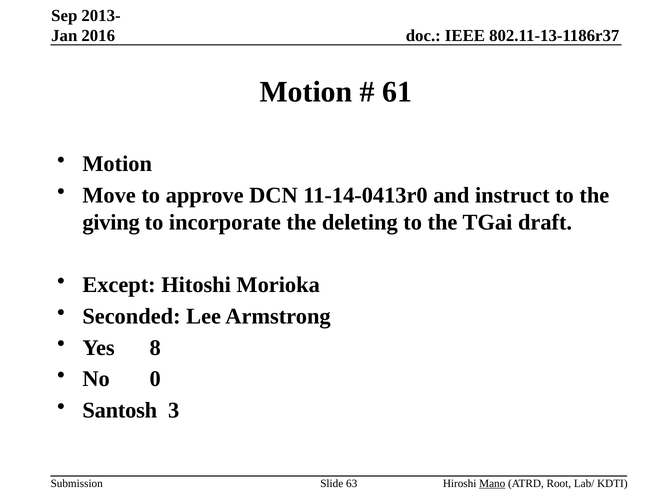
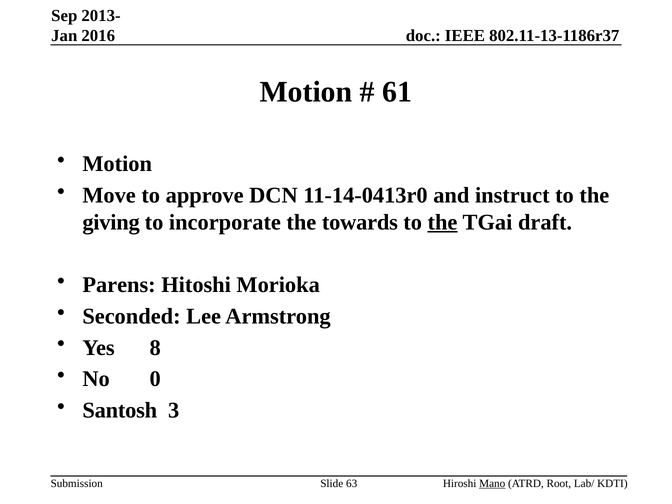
deleting: deleting -> towards (360, 222)
the underline: none -> present (443, 222)
Except: Except -> Parens (119, 285)
